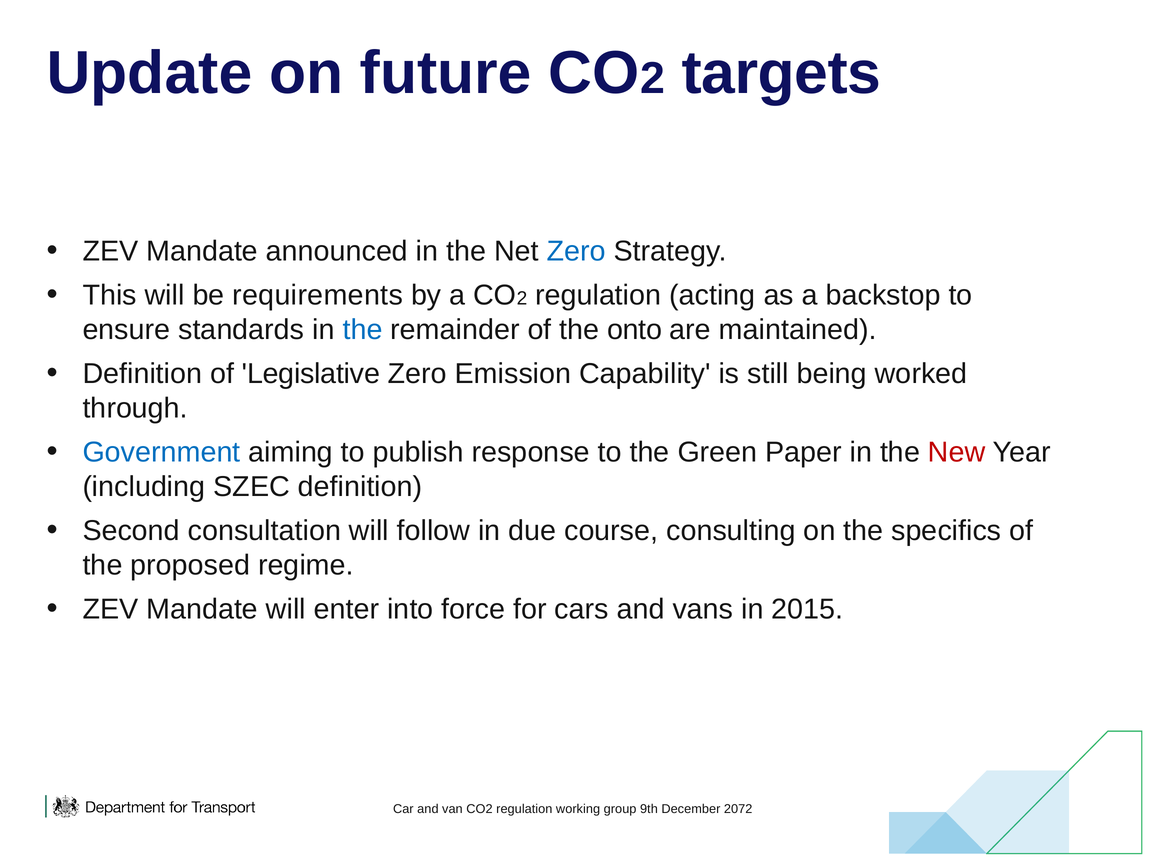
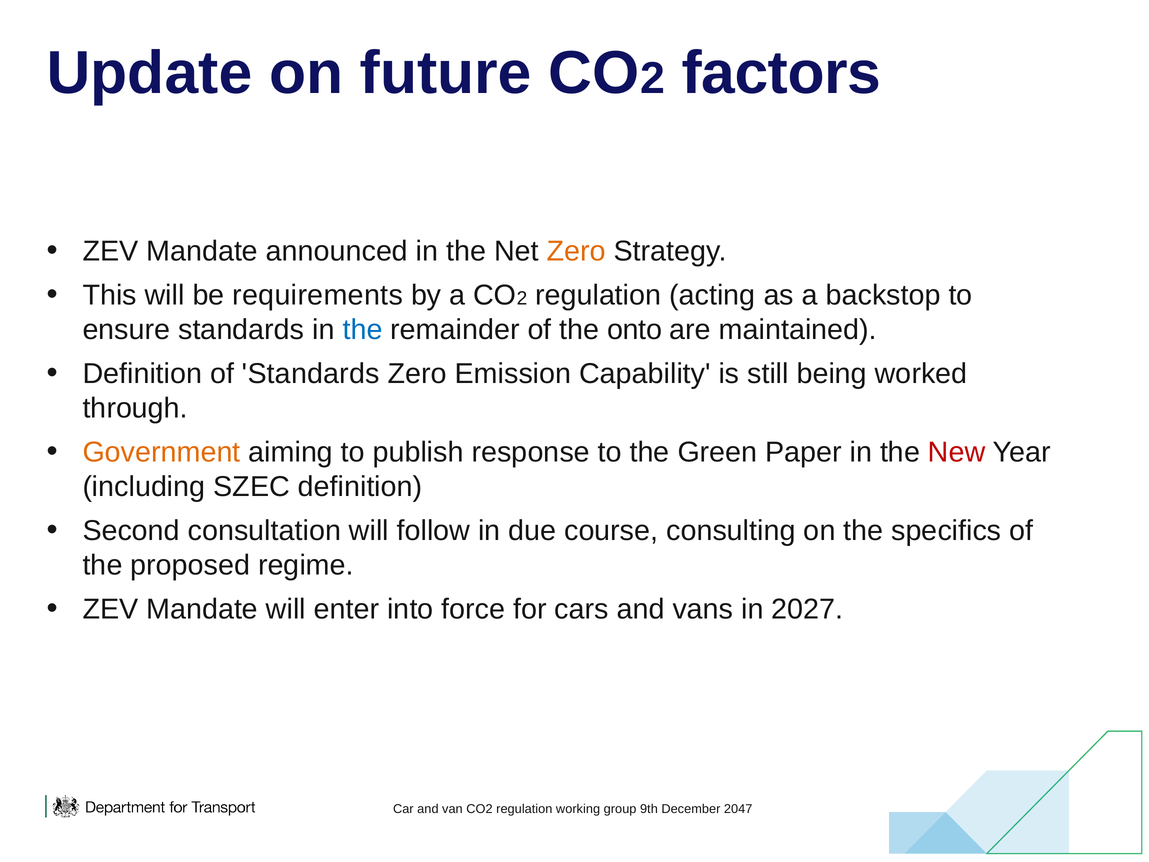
targets: targets -> factors (781, 73)
Zero colour: blue -> orange (576, 251)
of Legislative: Legislative -> Standards (311, 374)
Government colour: blue -> orange (162, 452)
2015: 2015 -> 2027 (807, 609)
2072: 2072 -> 2047 (738, 809)
